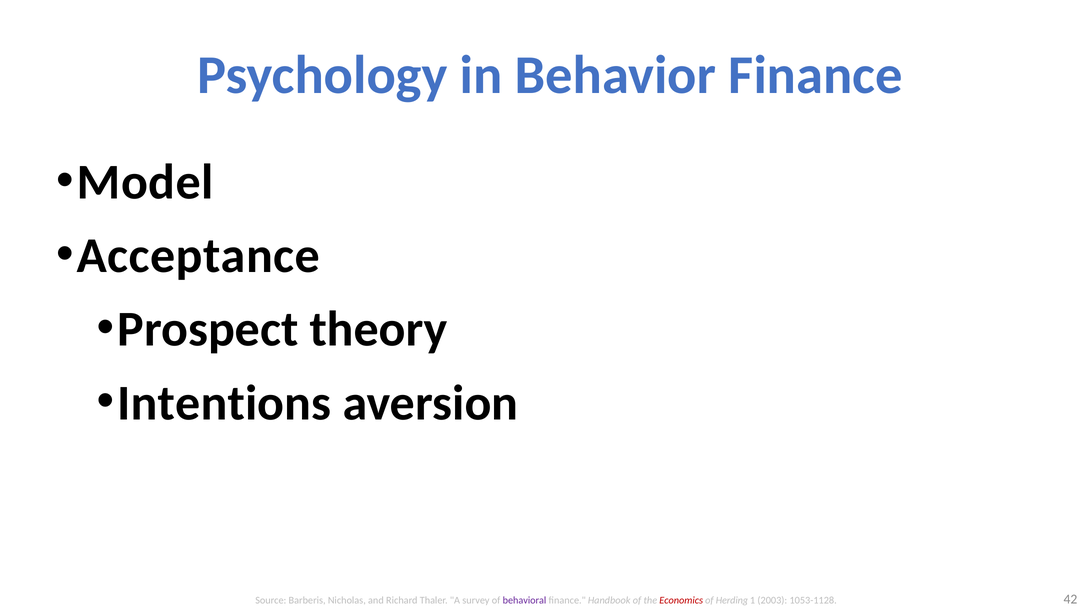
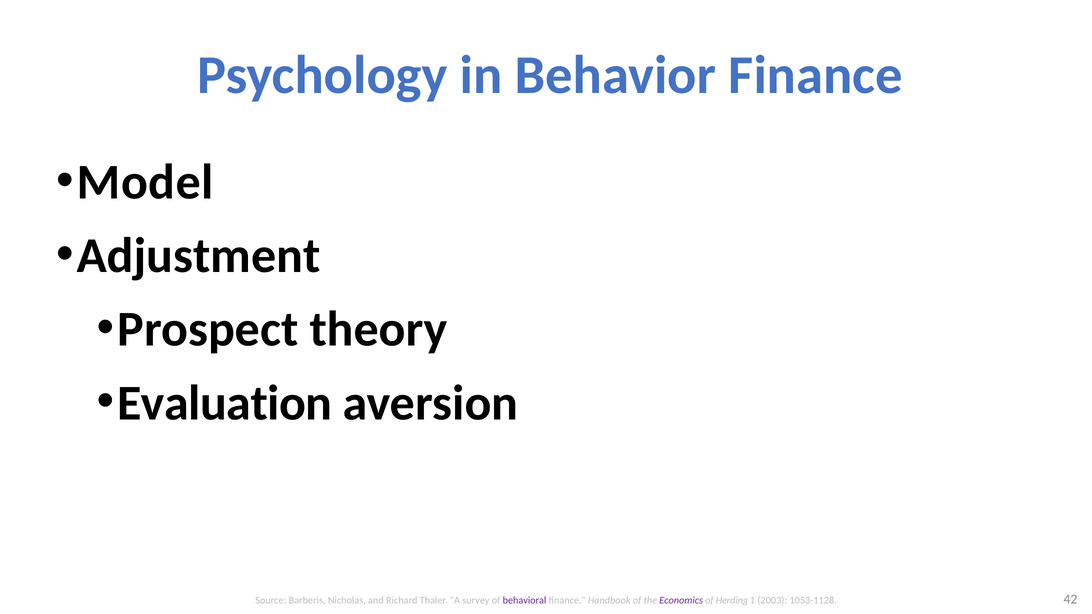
Acceptance: Acceptance -> Adjustment (199, 256)
Intentions: Intentions -> Evaluation (225, 403)
Economics colour: red -> purple (681, 601)
